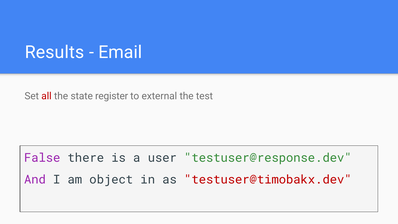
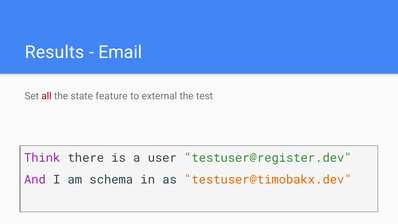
register: register -> feature (112, 96)
False: False -> Think (42, 158)
testuser@response.dev: testuser@response.dev -> testuser@register.dev (268, 158)
object: object -> schema (111, 180)
testuser@timobakx.dev colour: red -> orange (268, 180)
